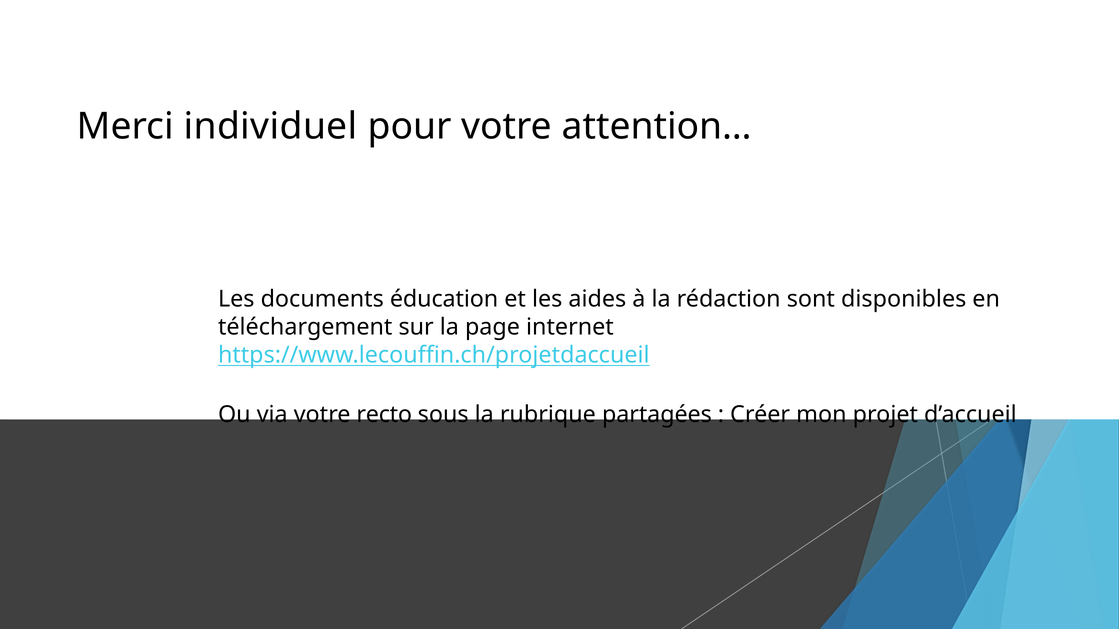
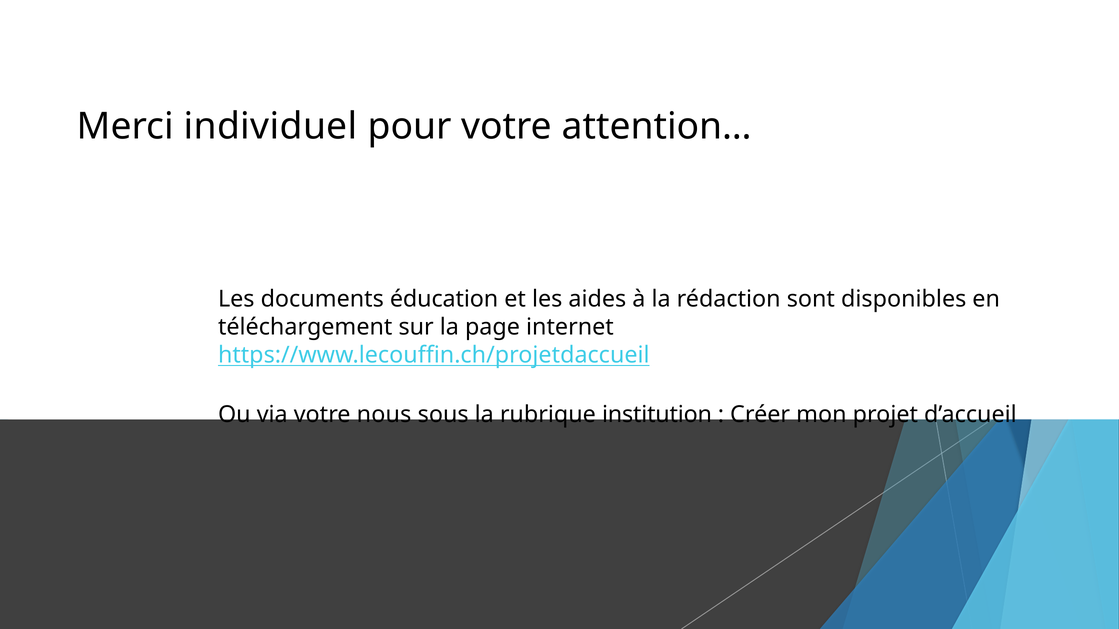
recto: recto -> nous (384, 415)
partagées: partagées -> institution (657, 415)
